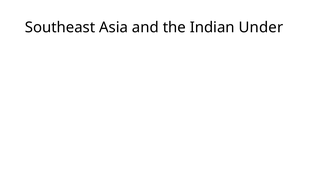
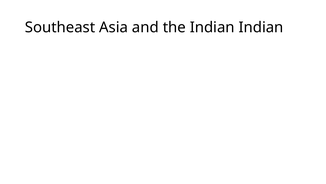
Indian Under: Under -> Indian (261, 27)
